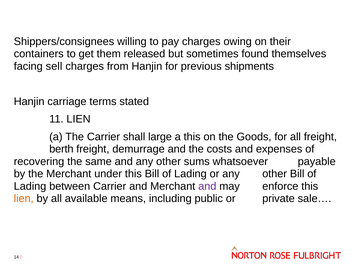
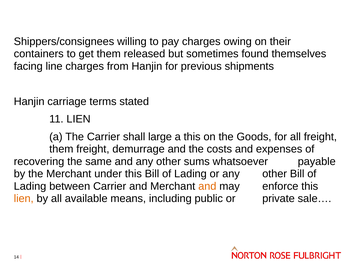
sell: sell -> line (54, 66)
berth: berth -> them (61, 149)
and colour: purple -> orange (207, 186)
